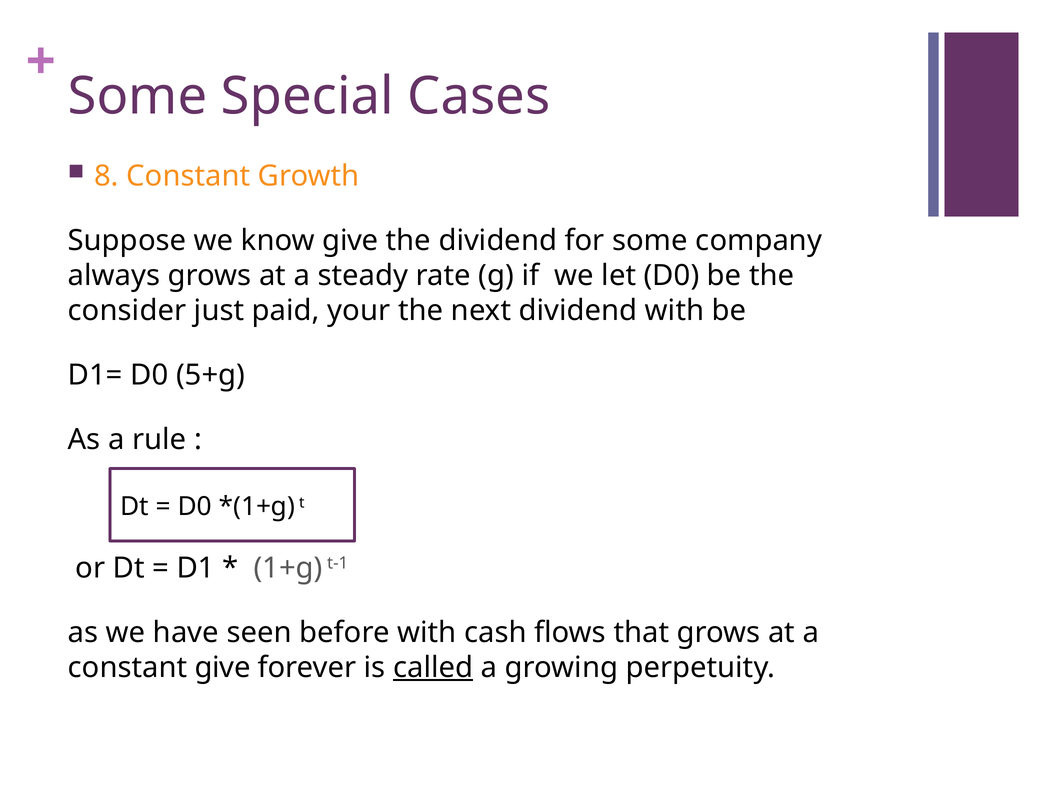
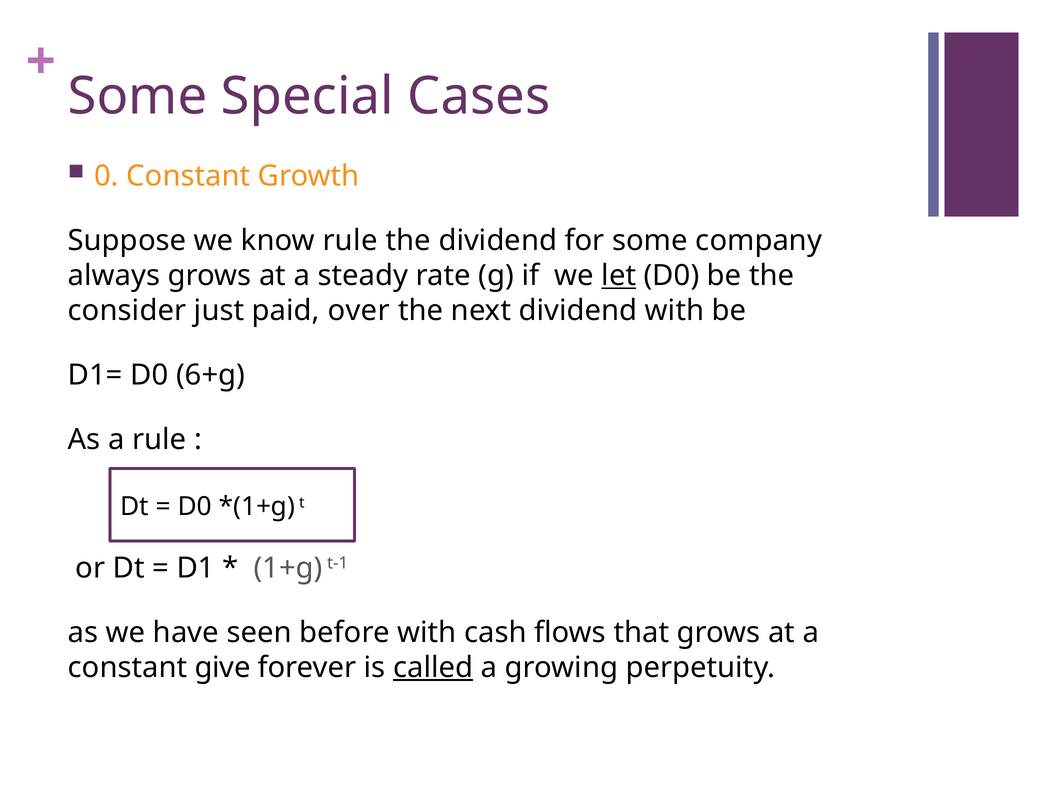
8: 8 -> 0 (106, 176)
know give: give -> rule (350, 241)
let underline: none -> present (619, 276)
your: your -> over (359, 311)
5+g: 5+g -> 6+g (211, 375)
